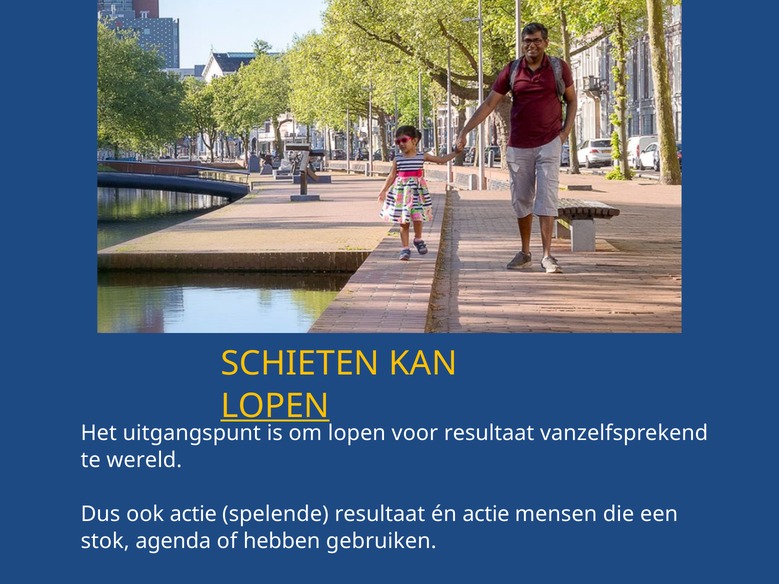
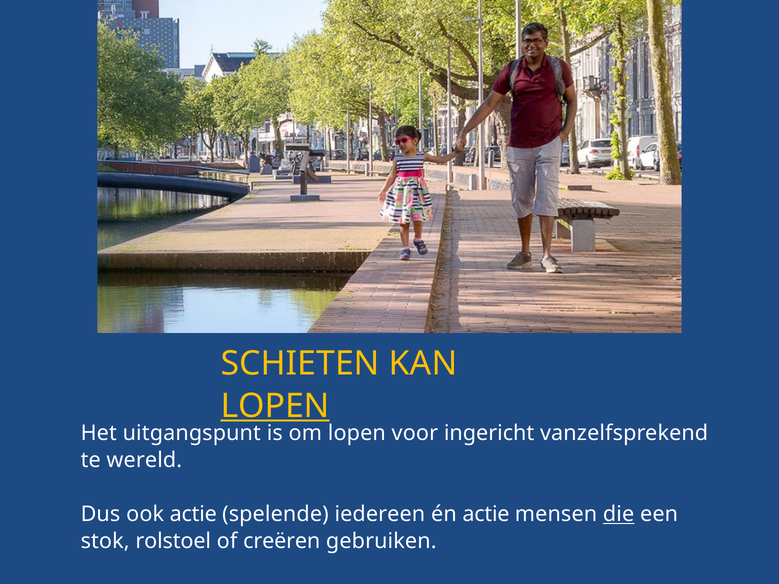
voor resultaat: resultaat -> ingericht (489, 433)
spelende resultaat: resultaat -> iedereen (380, 514)
die underline: none -> present (619, 514)
agenda: agenda -> rolstoel (173, 542)
hebben: hebben -> creëren (282, 542)
